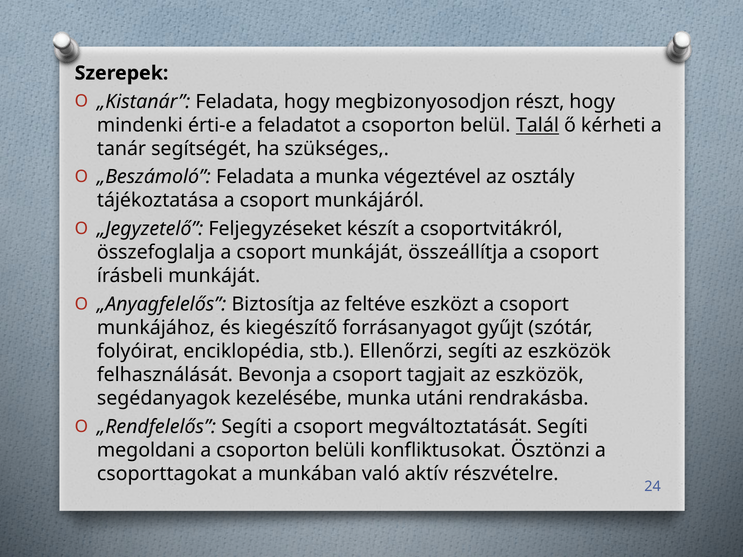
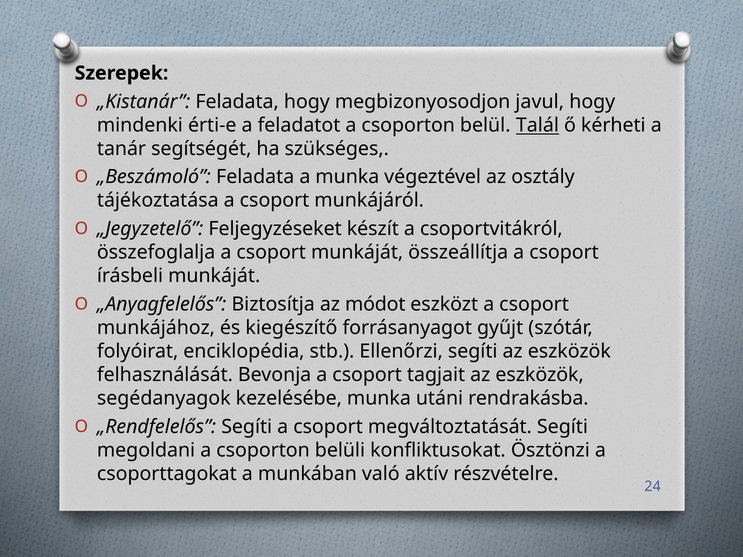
részt: részt -> javul (540, 102)
feltéve: feltéve -> módot (375, 305)
